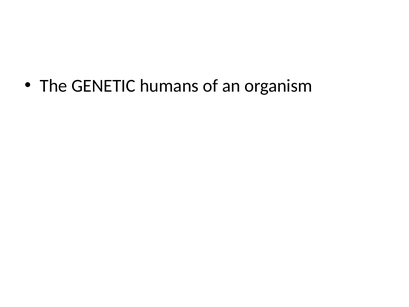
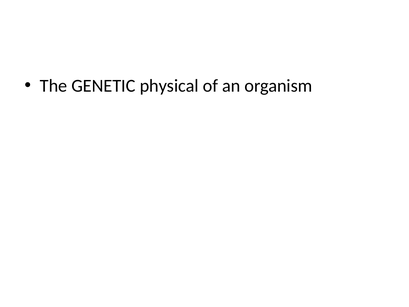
humans: humans -> physical (169, 86)
